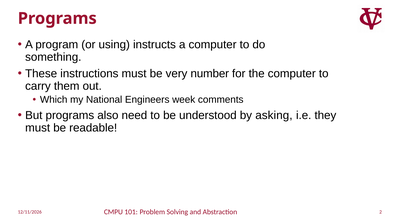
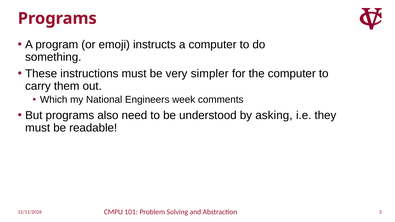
using: using -> emoji (114, 45)
number: number -> simpler (210, 74)
